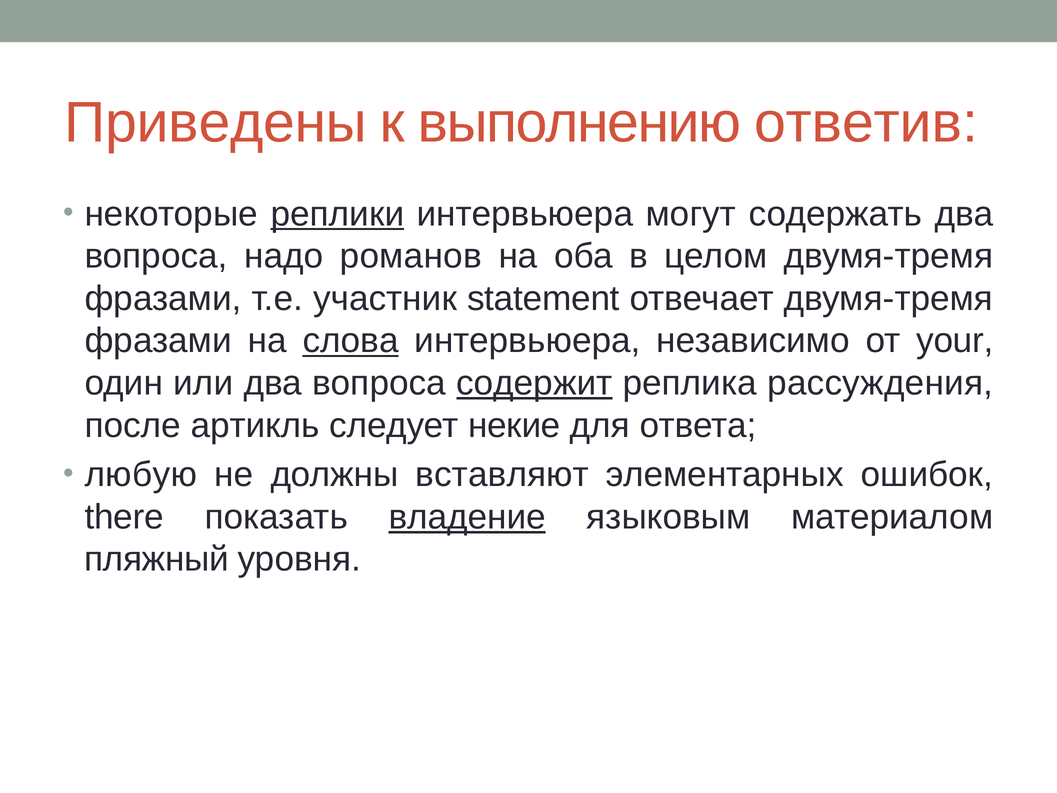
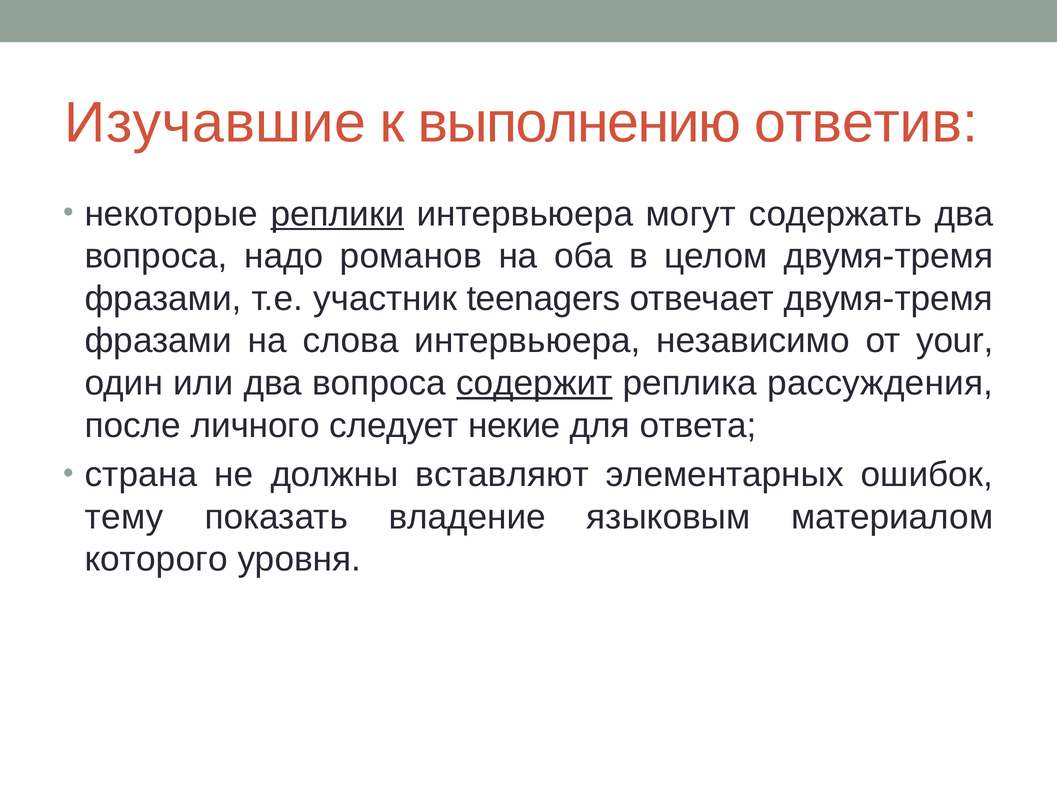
Приведены: Приведены -> Изучавшие (215, 123)
statement: statement -> teenagers (543, 298)
слова underline: present -> none (351, 341)
артикль: артикль -> личного (255, 425)
любую: любую -> страна (141, 475)
there: there -> тему (124, 517)
владение underline: present -> none (467, 517)
пляжный: пляжный -> которого (156, 559)
